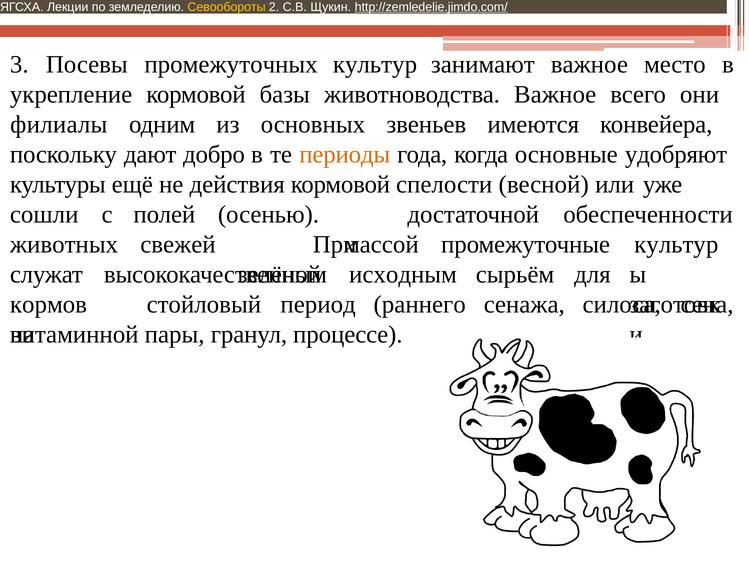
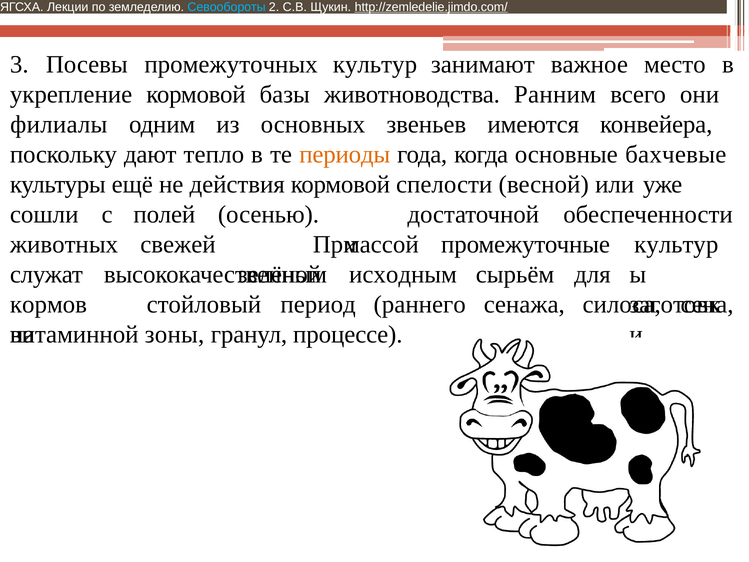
Севообороты colour: yellow -> light blue (227, 7)
животноводства Важное: Важное -> Ранним (555, 94)
добро: добро -> тепло (214, 154)
удобряют: удобряют -> бахчевые (676, 154)
пары: пары -> зоны (175, 334)
